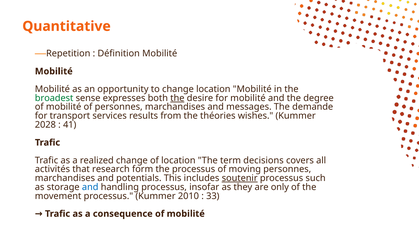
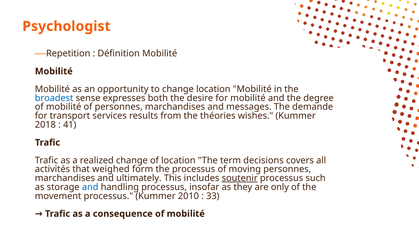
Quantitative: Quantitative -> Psychologist (66, 26)
broadest colour: green -> blue (54, 98)
the underline: present -> none (177, 98)
2028: 2028 -> 2018 (45, 125)
research: research -> weighed (111, 169)
potentials: potentials -> ultimately (139, 178)
